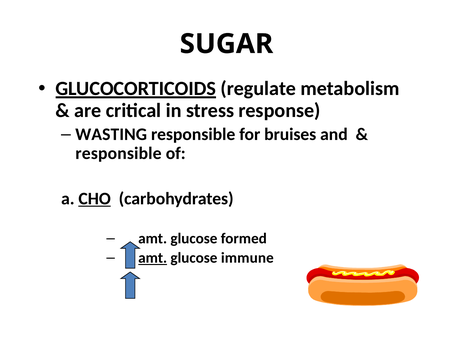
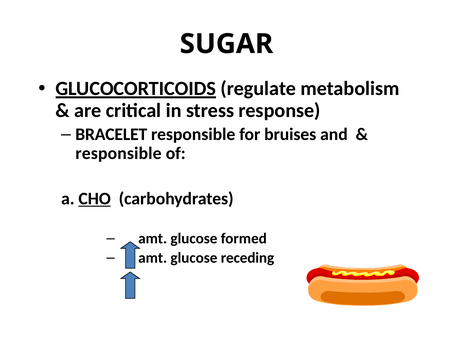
WASTING: WASTING -> BRACELET (111, 134)
amt underline: present -> none (153, 258)
immune: immune -> receding (247, 258)
